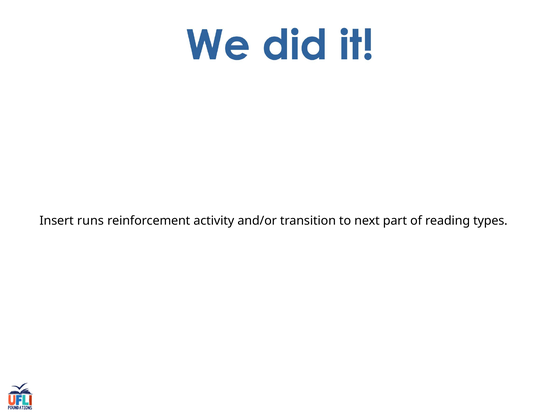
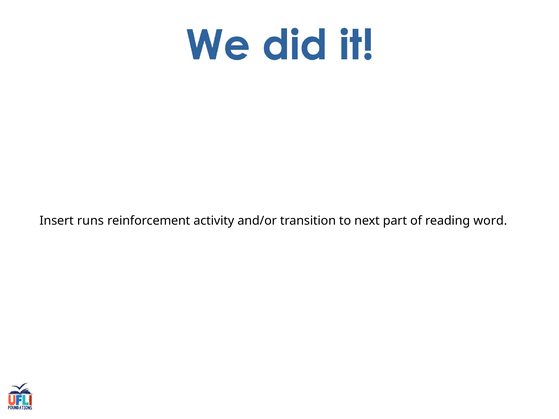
types: types -> word (490, 221)
